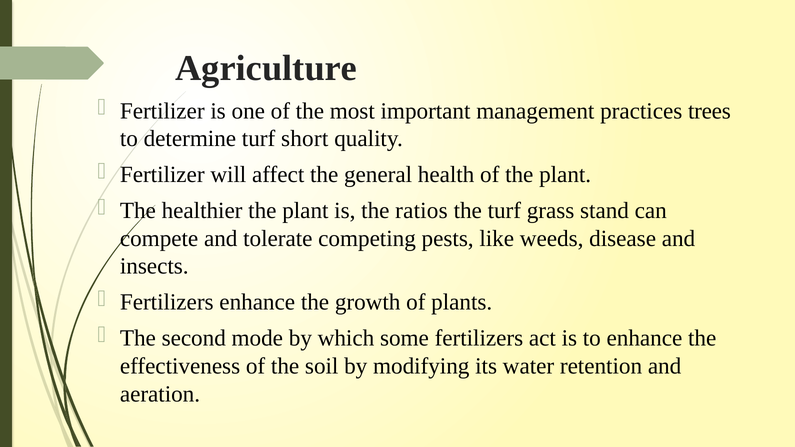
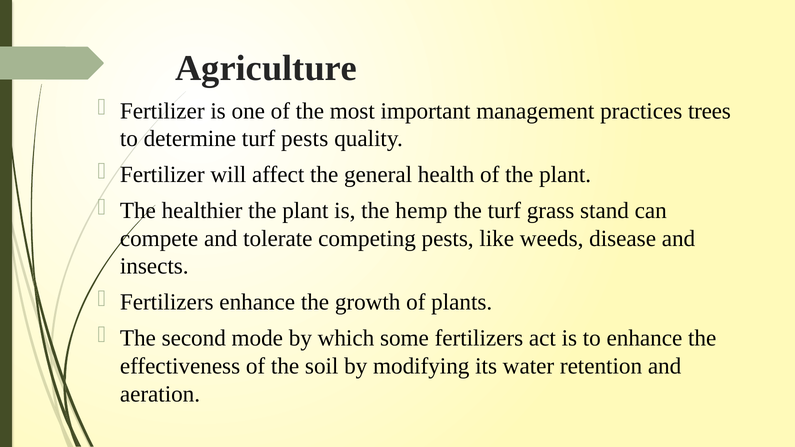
turf short: short -> pests (305, 139)
ratios: ratios -> hemp (421, 211)
